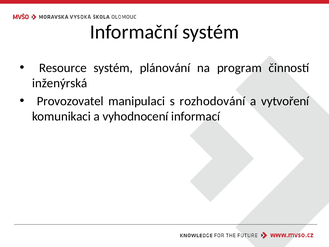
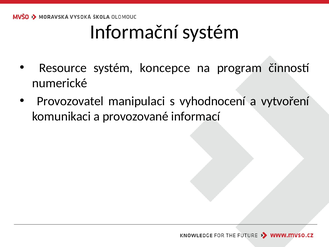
plánování: plánování -> koncepce (165, 68)
inženýrská: inženýrská -> numerické (60, 83)
rozhodování: rozhodování -> vyhodnocení (213, 101)
vyhodnocení: vyhodnocení -> provozované (135, 116)
